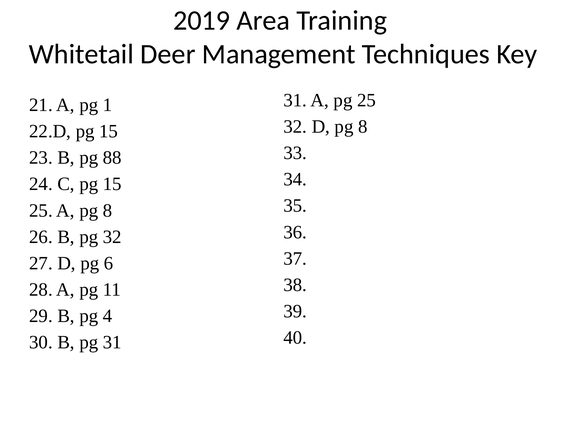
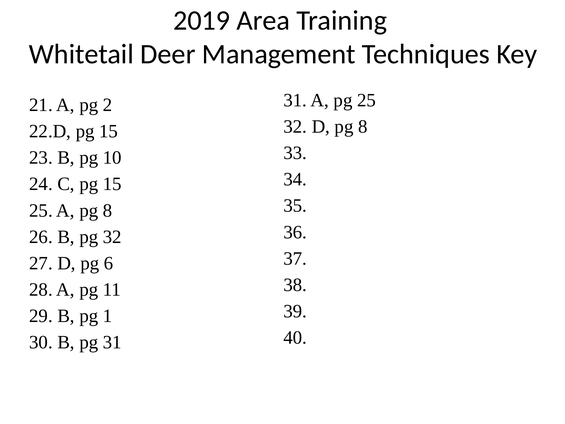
1: 1 -> 2 (108, 105)
88: 88 -> 10 (112, 158)
4: 4 -> 1 (108, 316)
